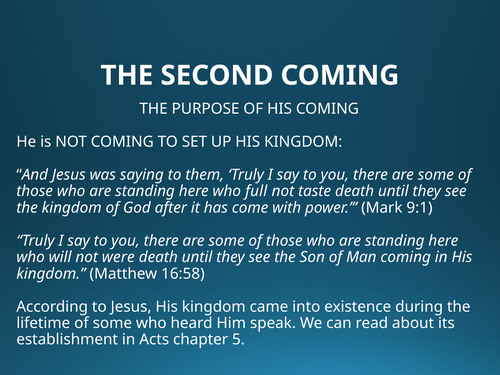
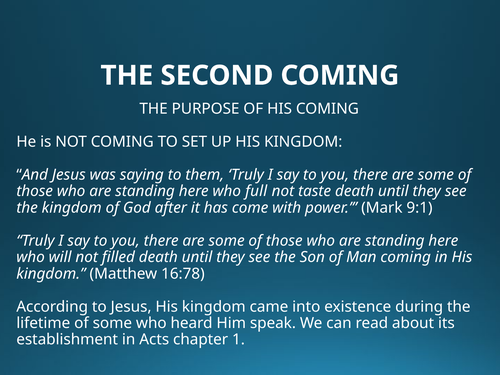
were: were -> filled (118, 257)
16:58: 16:58 -> 16:78 (183, 274)
5: 5 -> 1 (238, 340)
